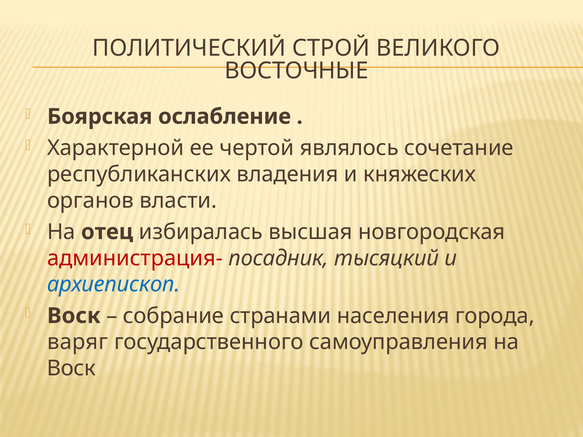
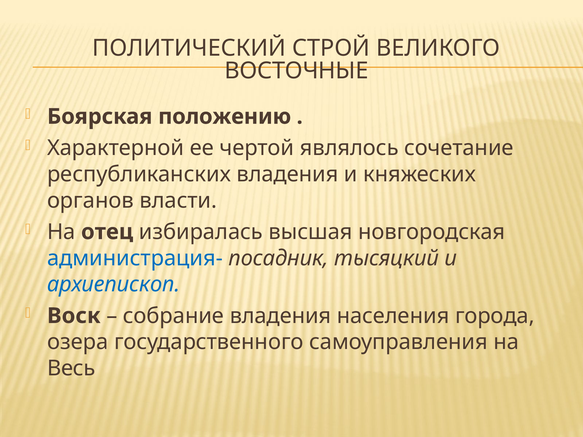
ослабление: ослабление -> положению (225, 117)
администрация- colour: red -> blue (135, 258)
собрание странами: странами -> владения (280, 316)
варяг: варяг -> озера (78, 342)
Воск: Воск -> Весь (71, 368)
